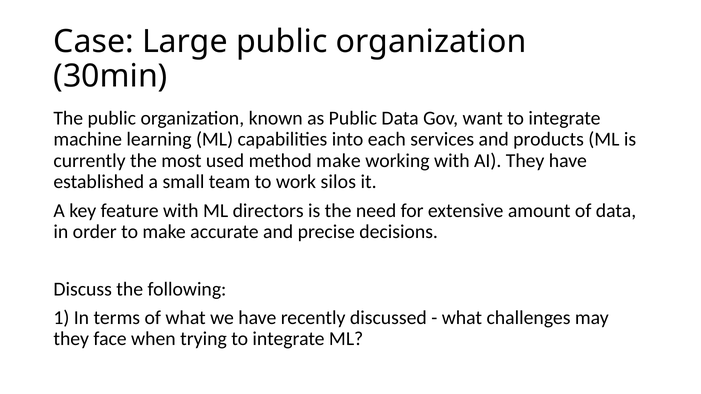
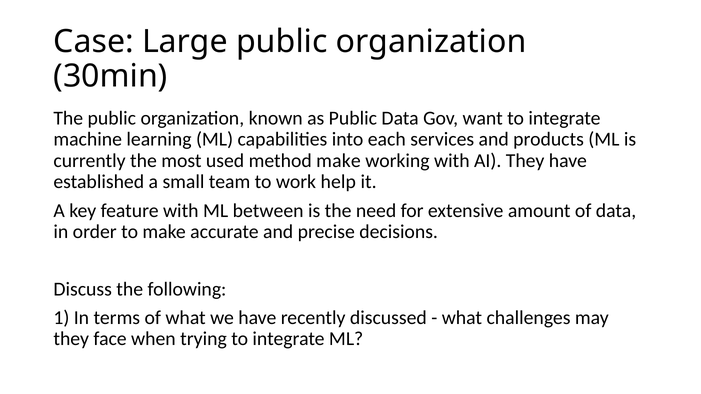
silos: silos -> help (338, 182)
directors: directors -> between (268, 211)
